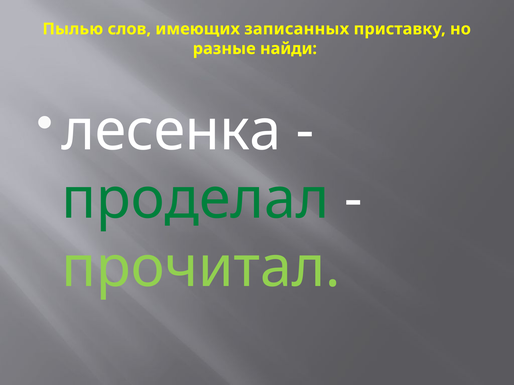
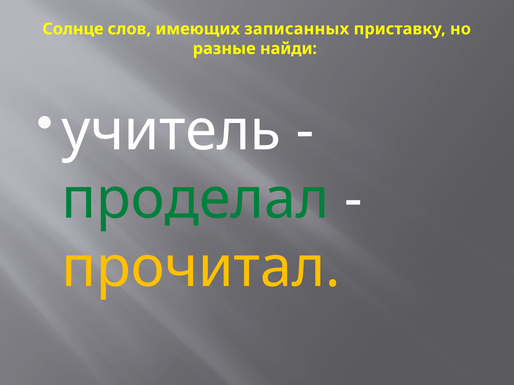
Пылью: Пылью -> Солнце (73, 29)
лесенка: лесенка -> учитель (171, 131)
прочитал colour: light green -> yellow (201, 268)
